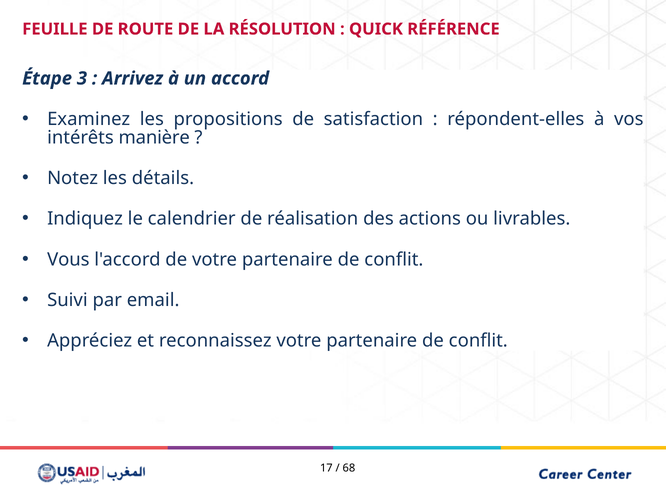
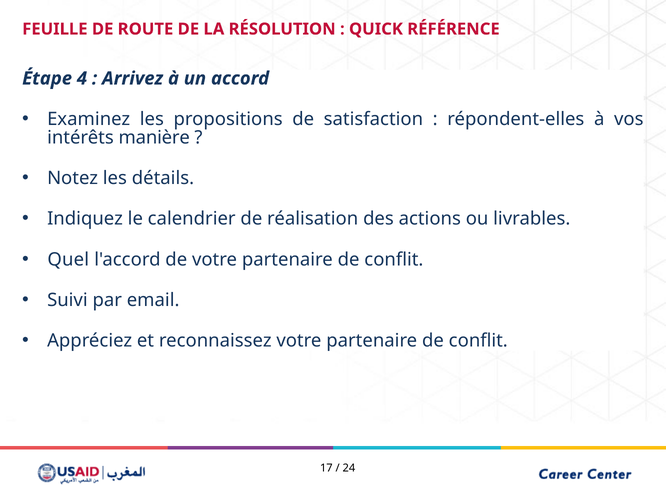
3: 3 -> 4 (82, 79)
Vous: Vous -> Quel (68, 260)
68: 68 -> 24 (349, 469)
